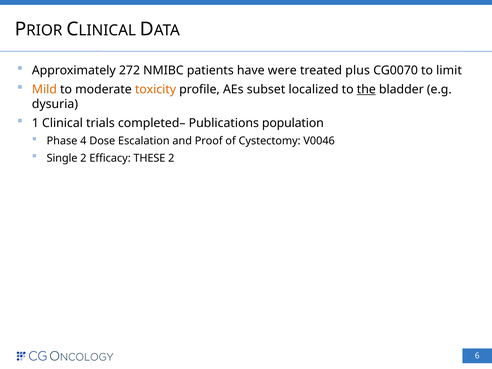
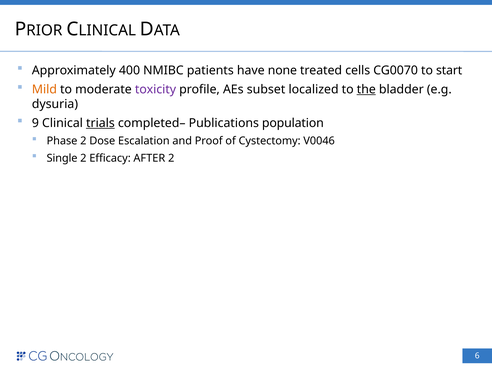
272: 272 -> 400 (130, 71)
were: were -> none (282, 71)
plus: plus -> cells (358, 71)
limit: limit -> start (449, 71)
toxicity colour: orange -> purple (155, 89)
1: 1 -> 9 (35, 123)
trials underline: none -> present (100, 123)
Phase 4: 4 -> 2 (83, 141)
THESE: THESE -> AFTER (149, 158)
